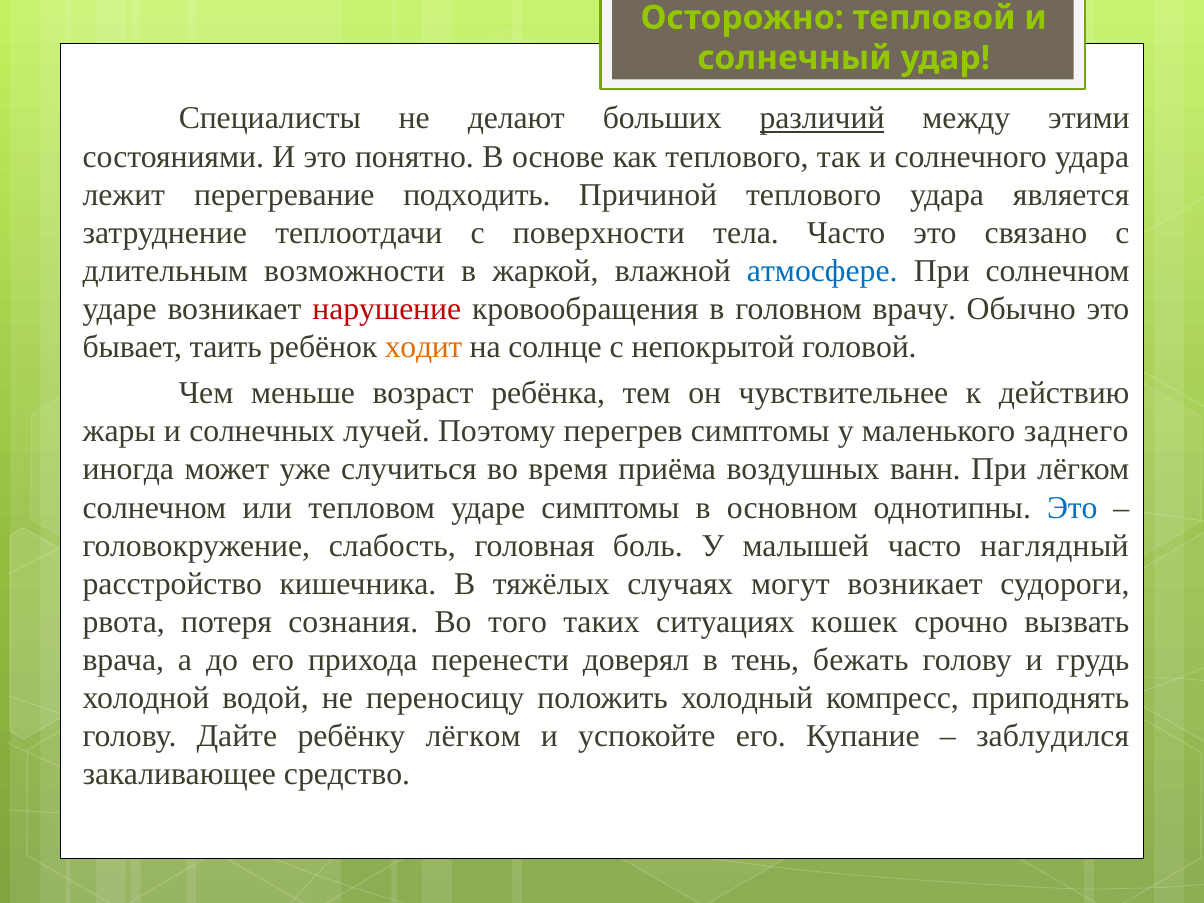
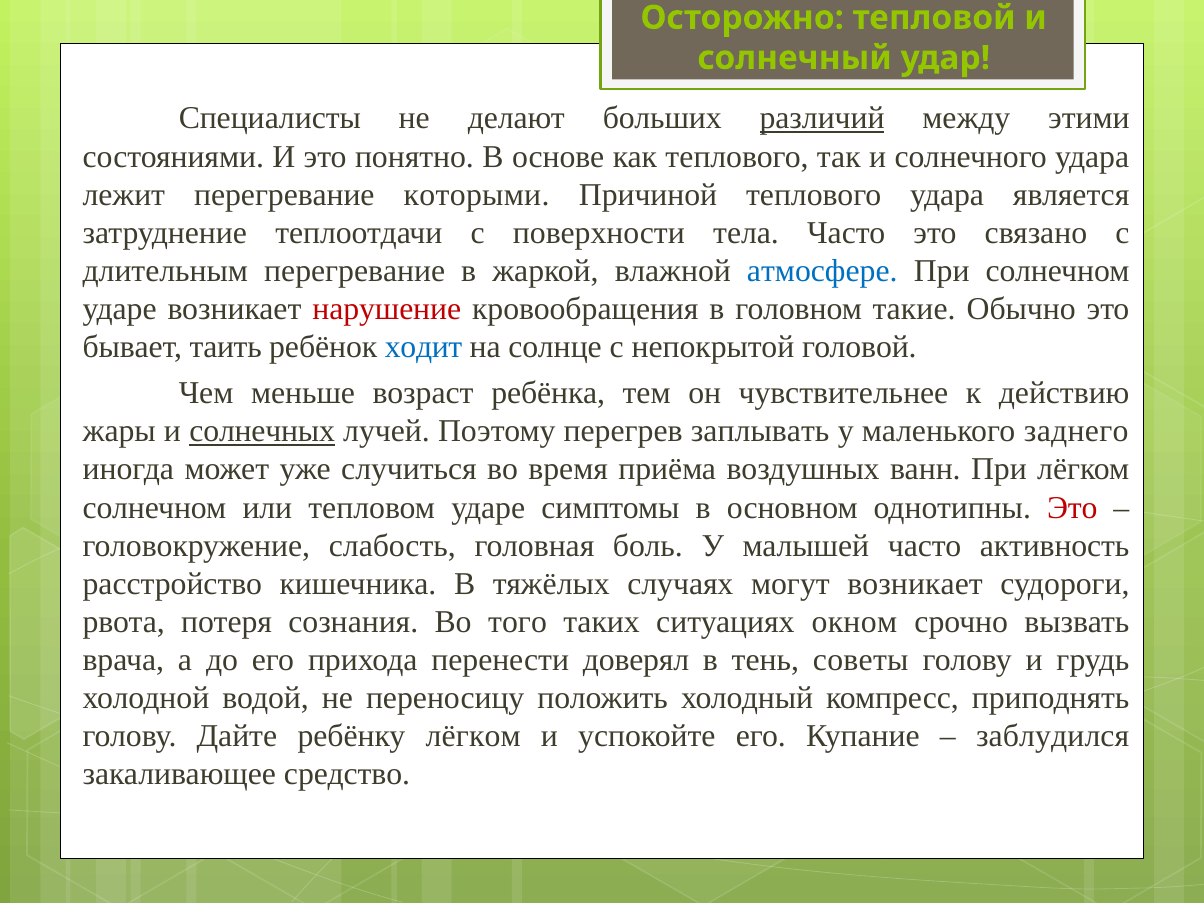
подходить: подходить -> которыми (477, 195)
длительным возможности: возможности -> перегревание (355, 271)
врачу: врачу -> такие (914, 309)
ходит colour: orange -> blue (424, 347)
солнечных underline: none -> present (262, 431)
перегрев симптомы: симптомы -> заплывать (760, 431)
Это colour: blue -> red (1072, 508)
наглядный: наглядный -> активность (1055, 546)
кошек: кошек -> окном (854, 622)
бежать: бежать -> советы (861, 660)
